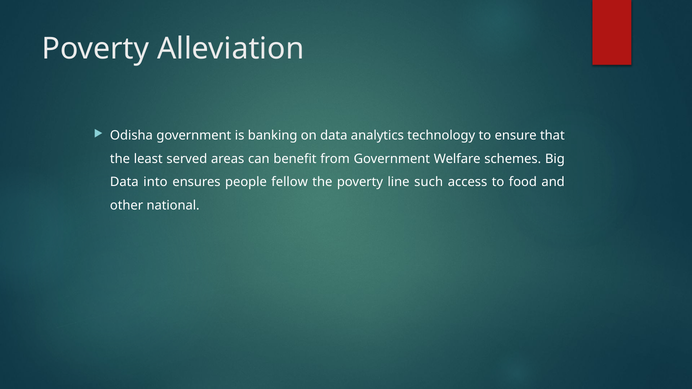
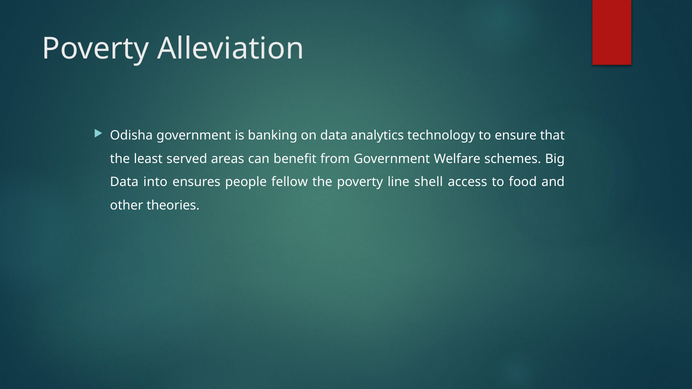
such: such -> shell (429, 182)
national: national -> theories (173, 206)
